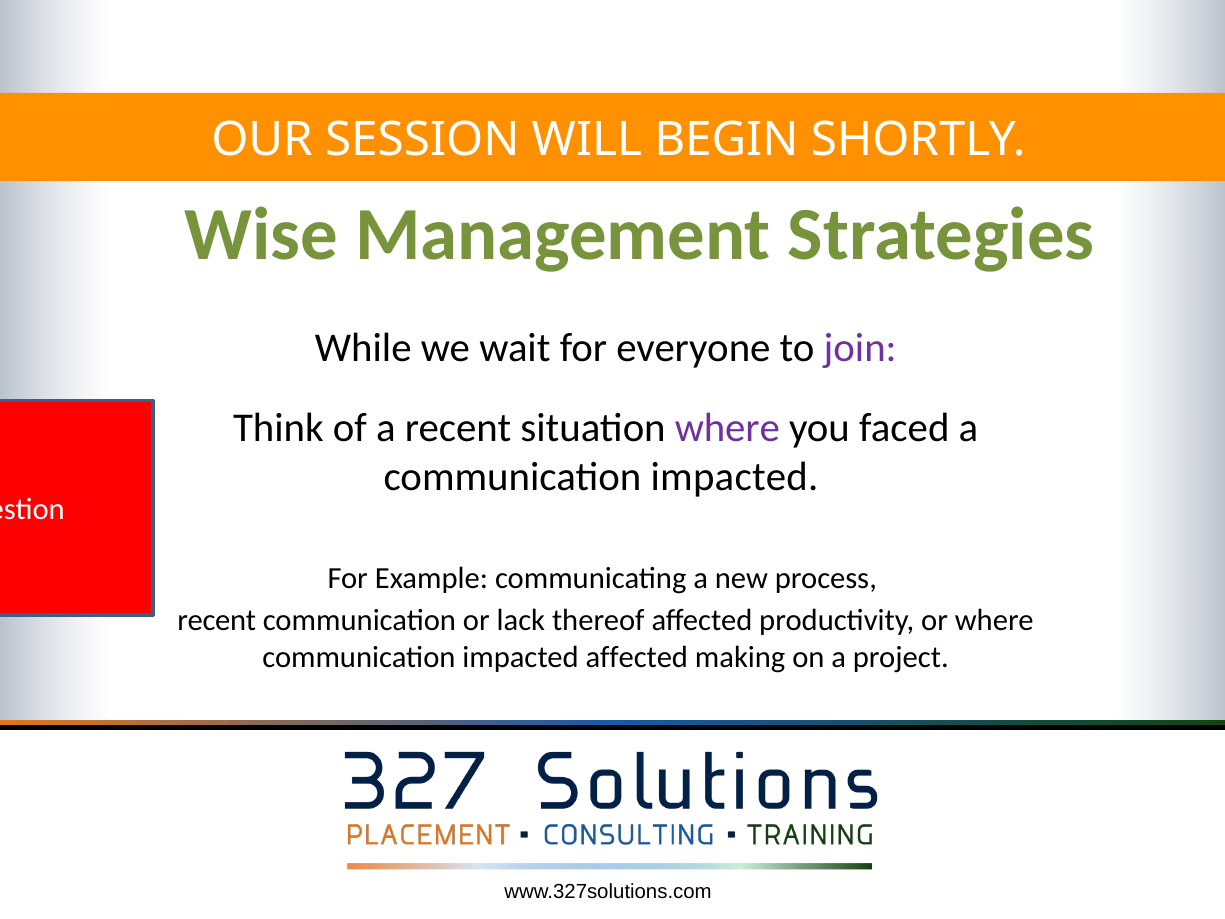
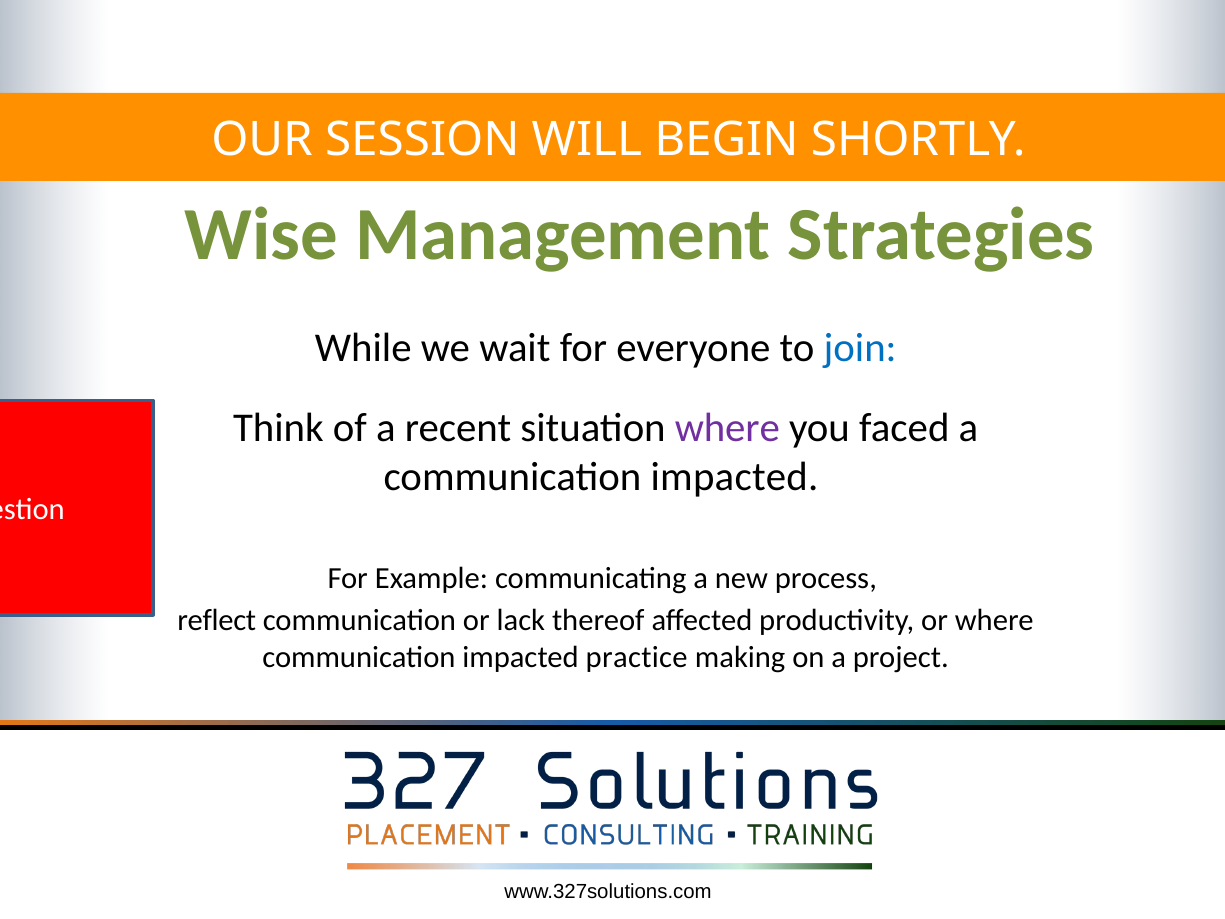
join colour: purple -> blue (860, 348)
recent: recent -> reflect (217, 620)
impacted affected: affected -> practice (637, 657)
